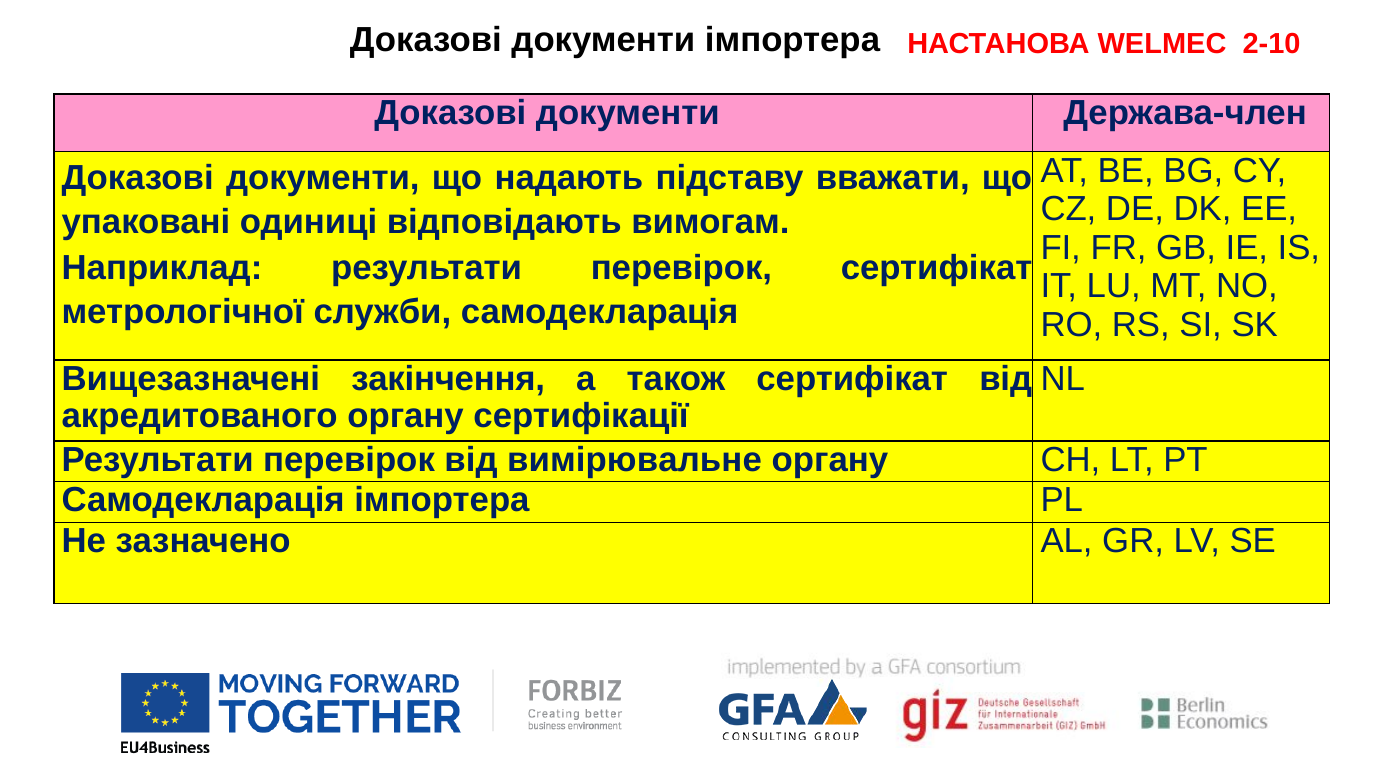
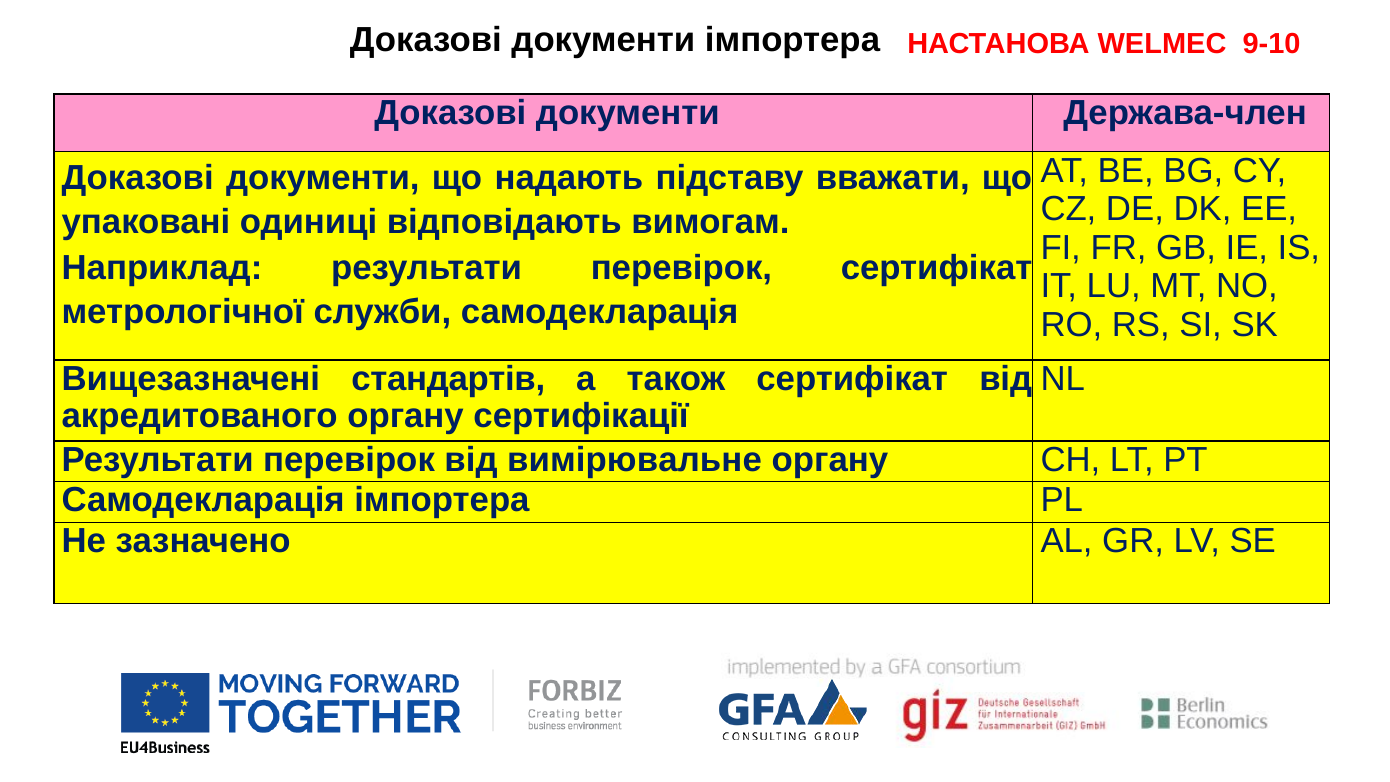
2-10: 2-10 -> 9-10 (1272, 44)
закінчення: закінчення -> стандартів (448, 379)
